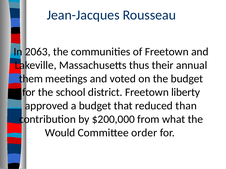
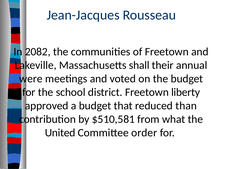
2063: 2063 -> 2082 (38, 52)
thus: thus -> shall (139, 65)
them: them -> were (31, 79)
$200,000: $200,000 -> $510,581 (113, 120)
Would: Would -> United (60, 133)
